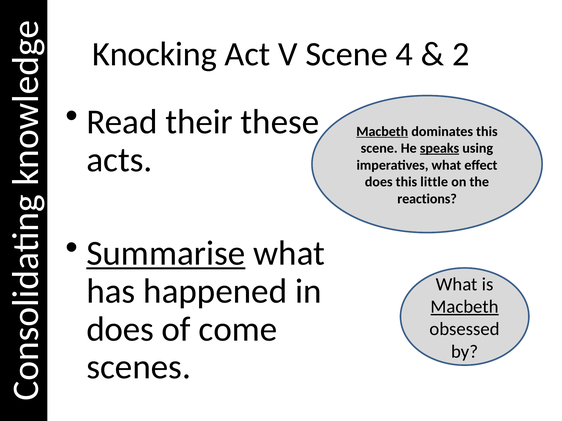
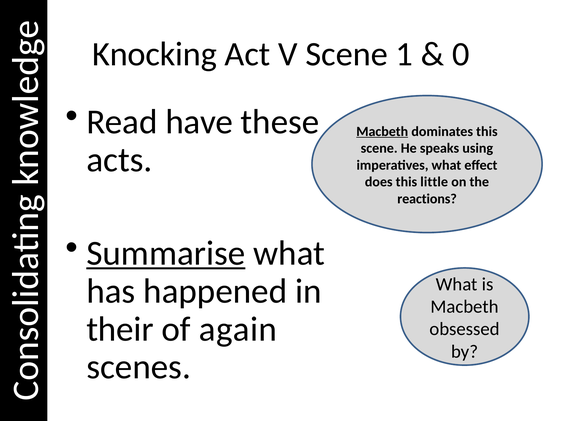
4: 4 -> 1 (404, 54)
2: 2 -> 0 (461, 54)
their: their -> have (199, 122)
speaks underline: present -> none (440, 148)
Macbeth underline: present -> none (465, 307)
does: does -> their (120, 329)
come: come -> again (238, 329)
